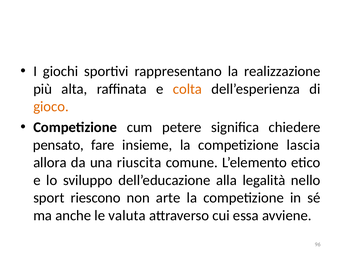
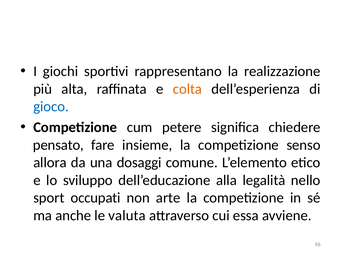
gioco colour: orange -> blue (51, 106)
lascia: lascia -> senso (304, 145)
riuscita: riuscita -> dosaggi (139, 162)
riescono: riescono -> occupati (96, 198)
